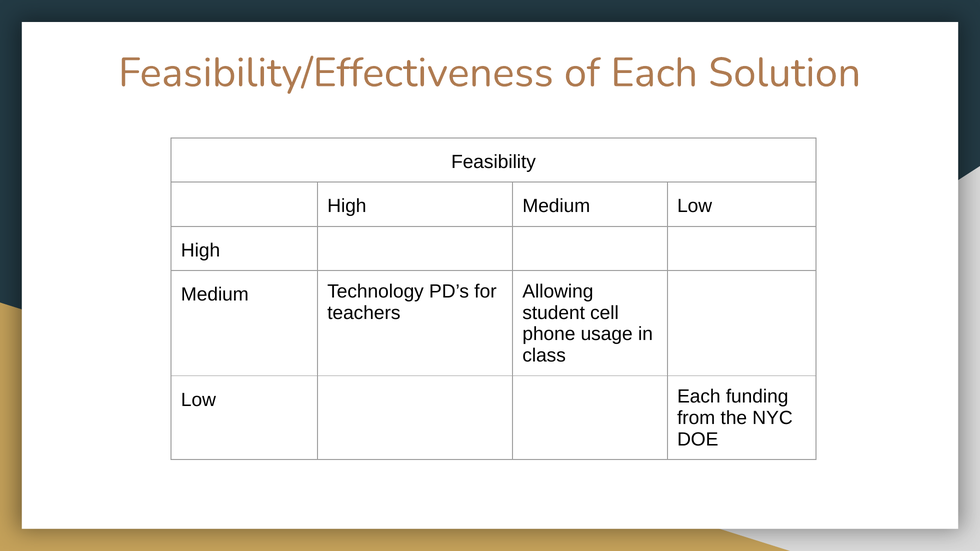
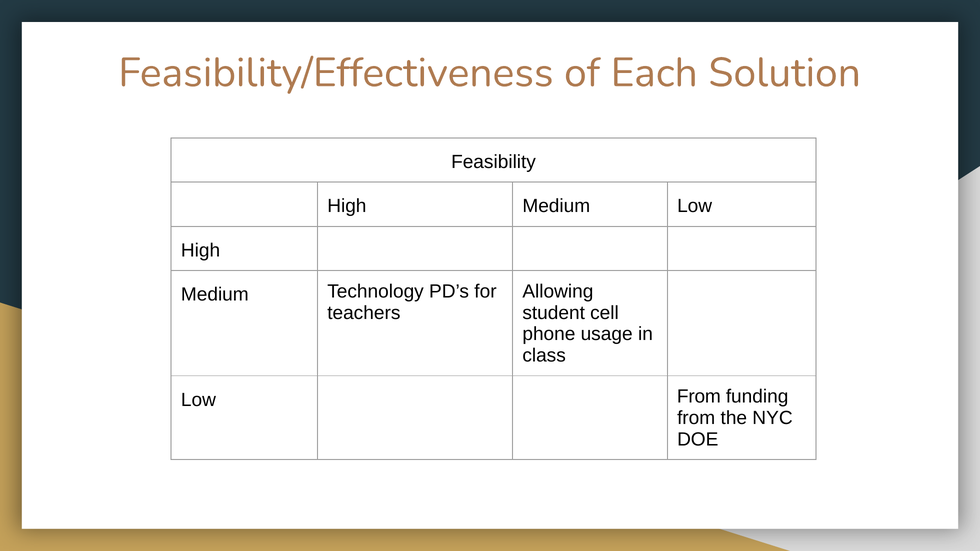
Low Each: Each -> From (699, 397)
